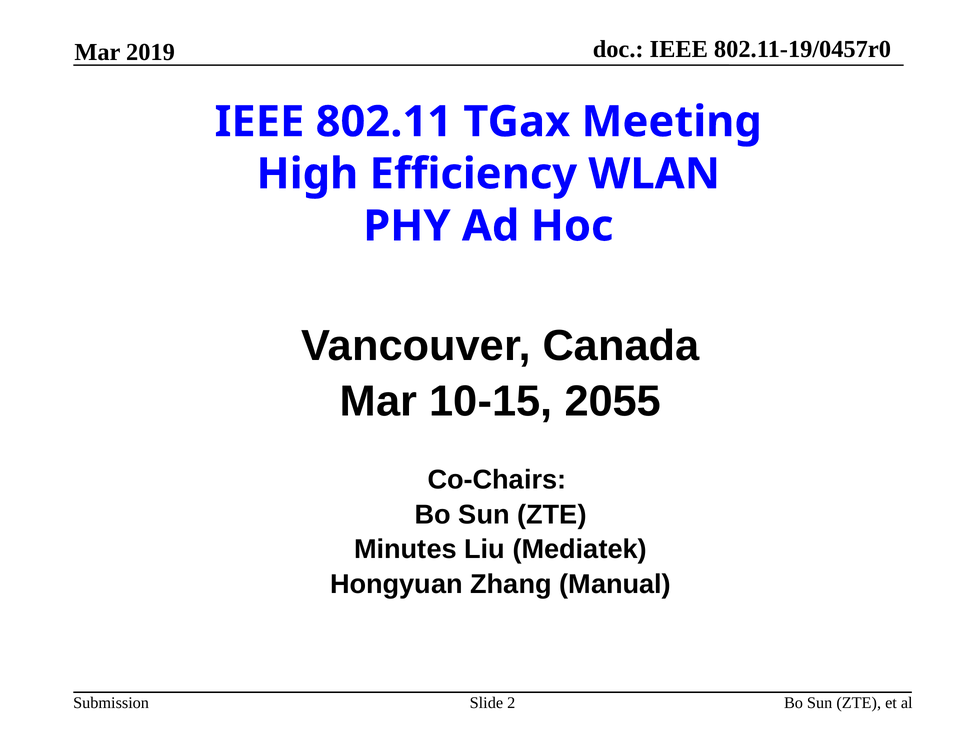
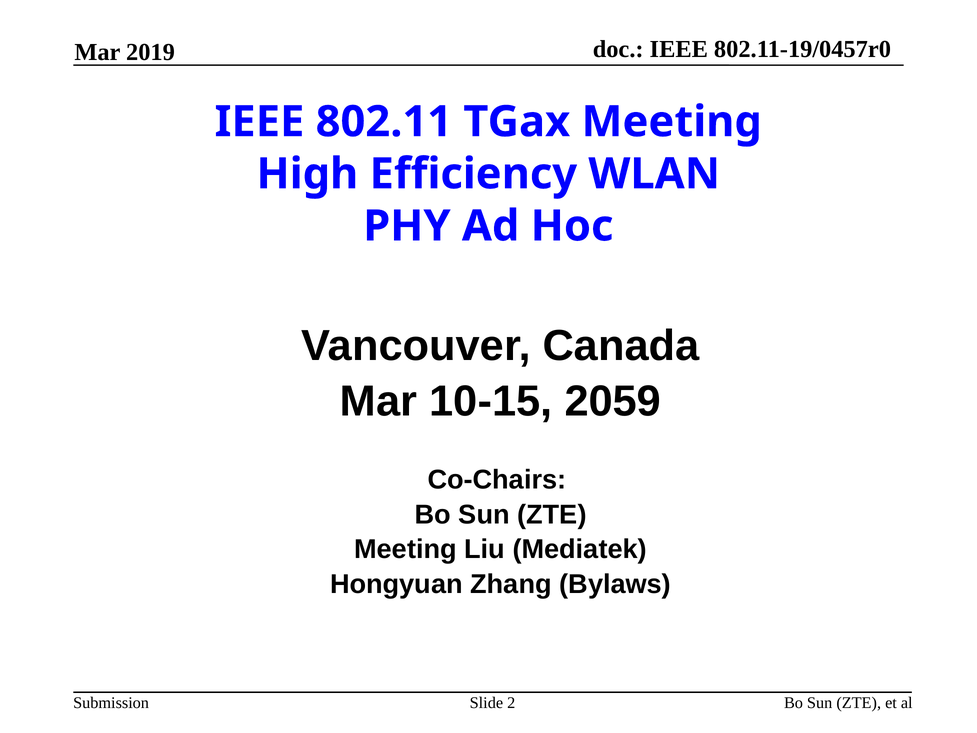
2055: 2055 -> 2059 (613, 401)
Minutes: Minutes -> Meeting (405, 549)
Manual: Manual -> Bylaws (615, 584)
